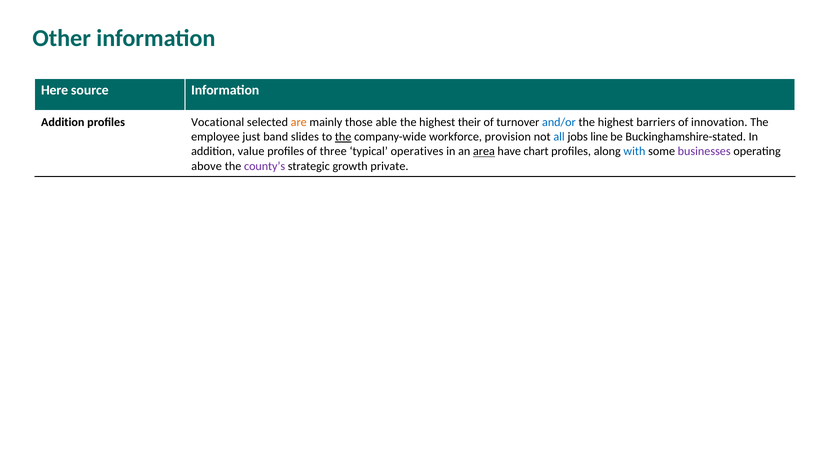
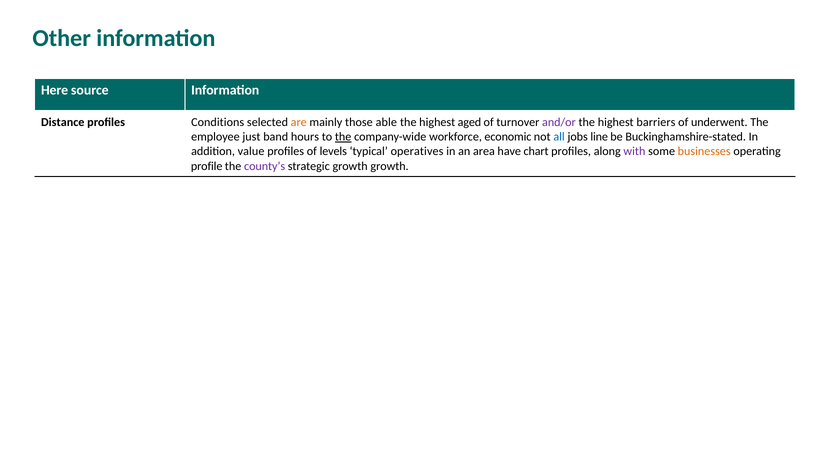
Addition: Addition -> Distance (63, 122)
Vocational: Vocational -> Conditions (218, 122)
their: their -> aged (469, 122)
and/or colour: blue -> purple (559, 122)
innovation: innovation -> underwent (719, 122)
slides: slides -> hours (305, 137)
provision: provision -> economic (508, 137)
three: three -> levels (333, 151)
area underline: present -> none (484, 151)
with colour: blue -> purple (634, 151)
businesses colour: purple -> orange (704, 151)
above: above -> profile (207, 166)
growth private: private -> growth (390, 166)
